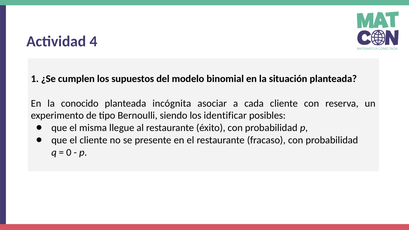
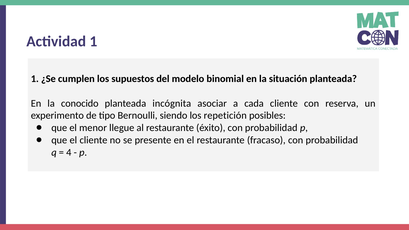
Actividad 4: 4 -> 1 (93, 42)
identificar: identificar -> repetición (225, 116)
misma: misma -> menor (93, 128)
0: 0 -> 4 (69, 152)
